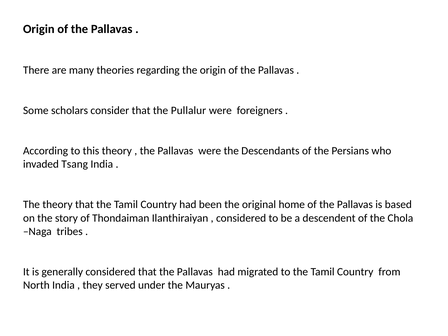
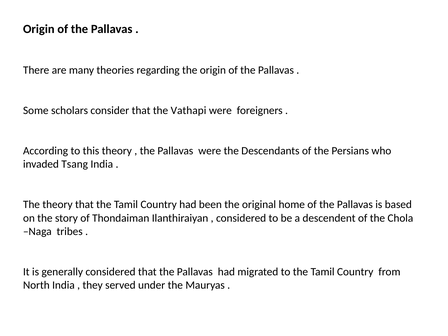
Pullalur: Pullalur -> Vathapi (189, 111)
